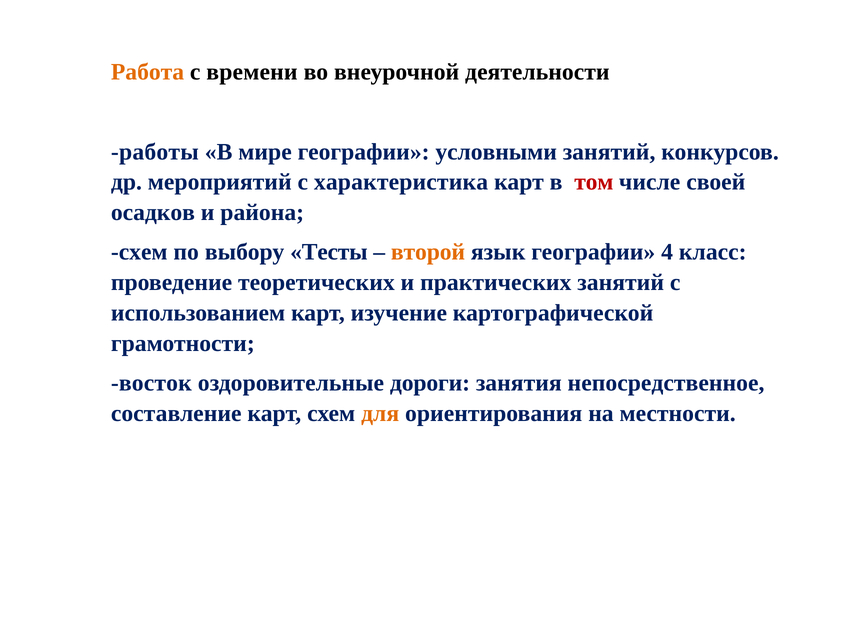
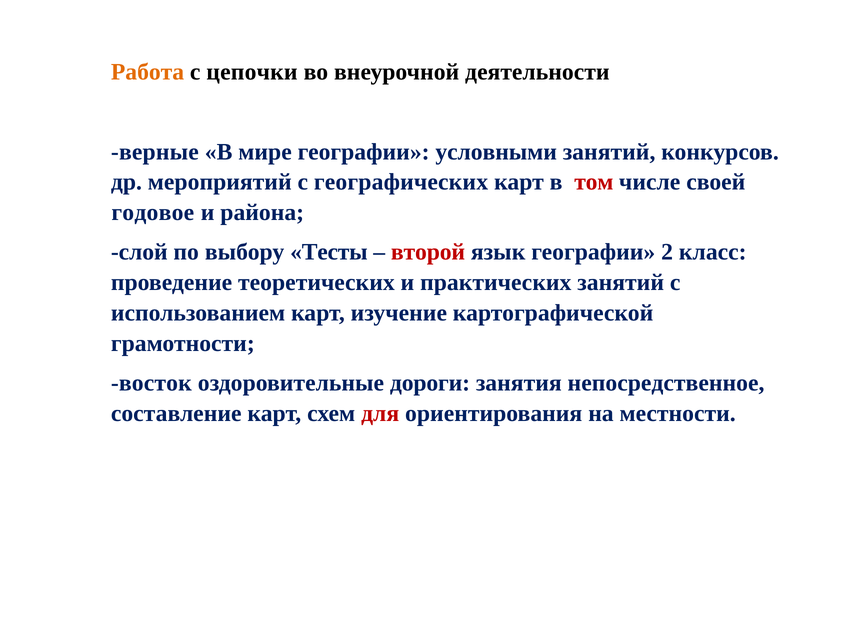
времени: времени -> цепочки (252, 72)
работы: работы -> верные (155, 152)
характеристика: характеристика -> географических (401, 182)
осадков: осадков -> годовое (153, 212)
схем: схем -> слой (139, 252)
второй colour: orange -> red (428, 252)
4: 4 -> 2 (667, 252)
для colour: orange -> red (380, 414)
